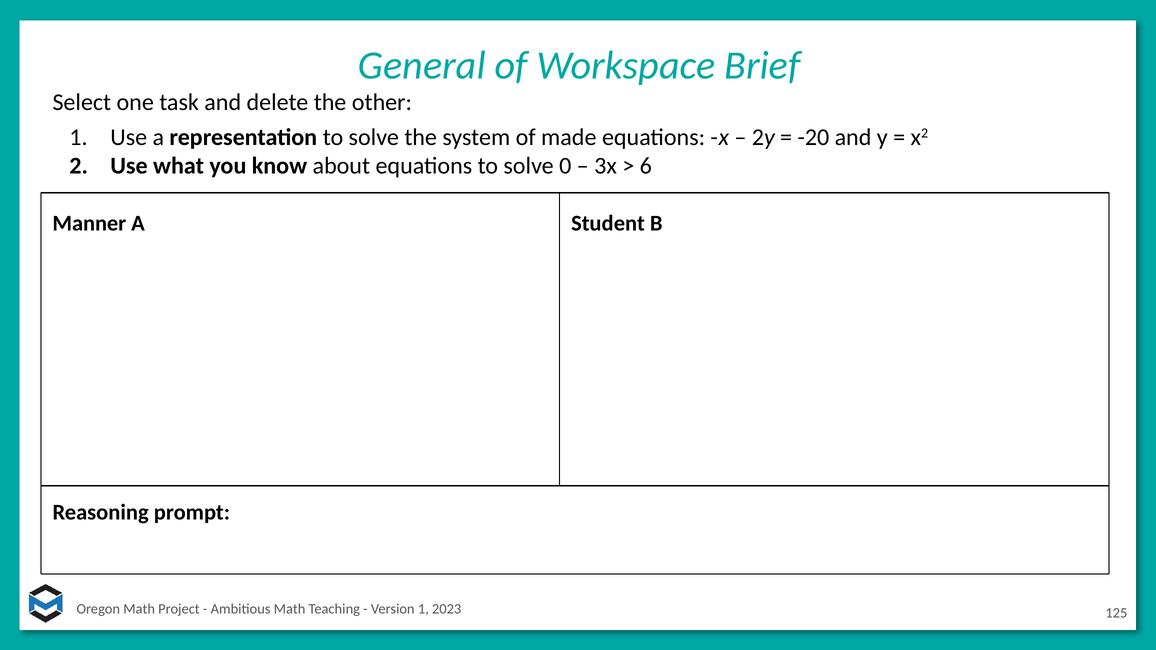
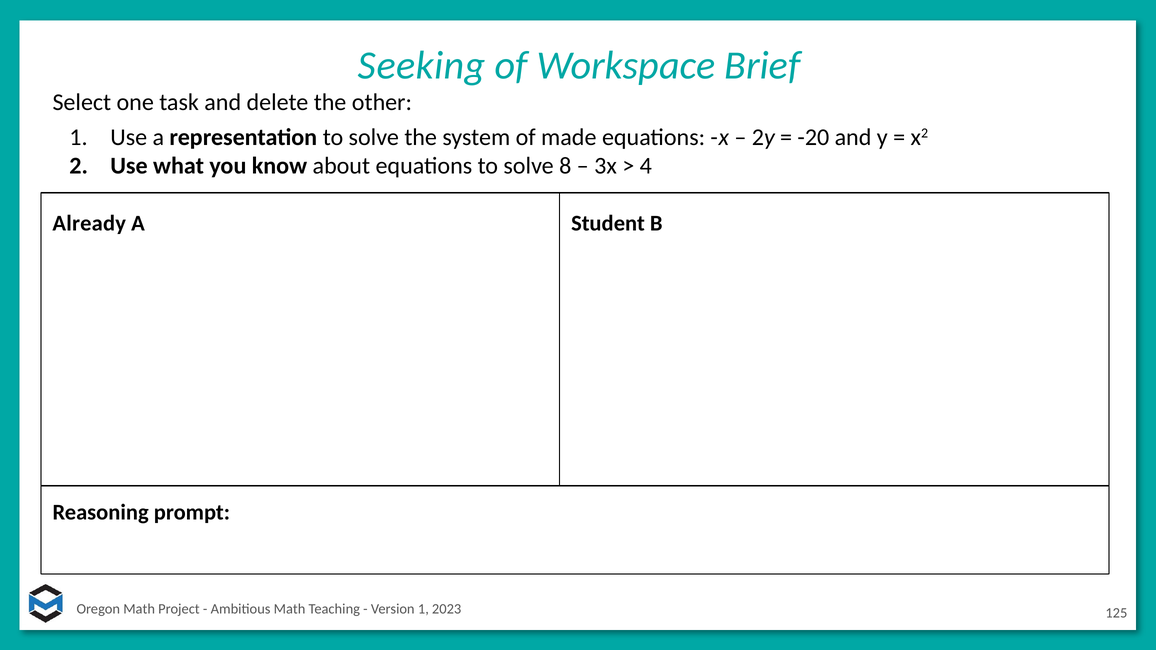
General: General -> Seeking (422, 66)
0: 0 -> 8 (565, 166)
6: 6 -> 4 (646, 166)
Manner: Manner -> Already (89, 224)
